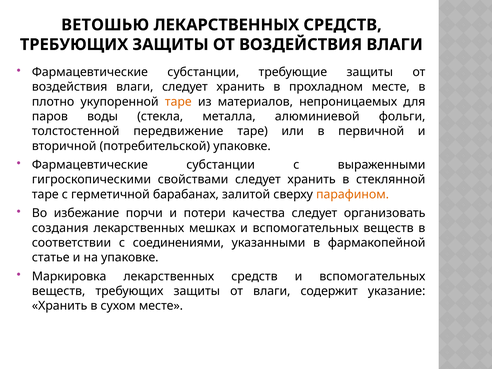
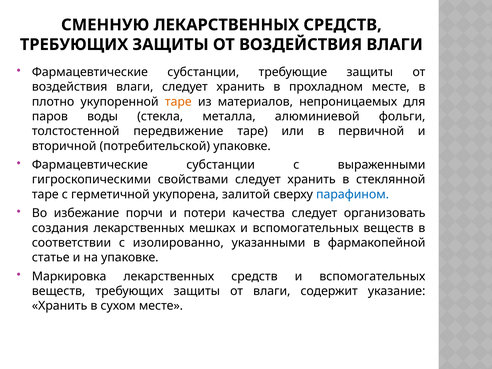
ВЕТОШЬЮ: ВЕТОШЬЮ -> СМЕННУЮ (105, 25)
барабанах: барабанах -> укупорена (186, 194)
парафином colour: orange -> blue (353, 194)
соединениями: соединениями -> изолированно (178, 243)
